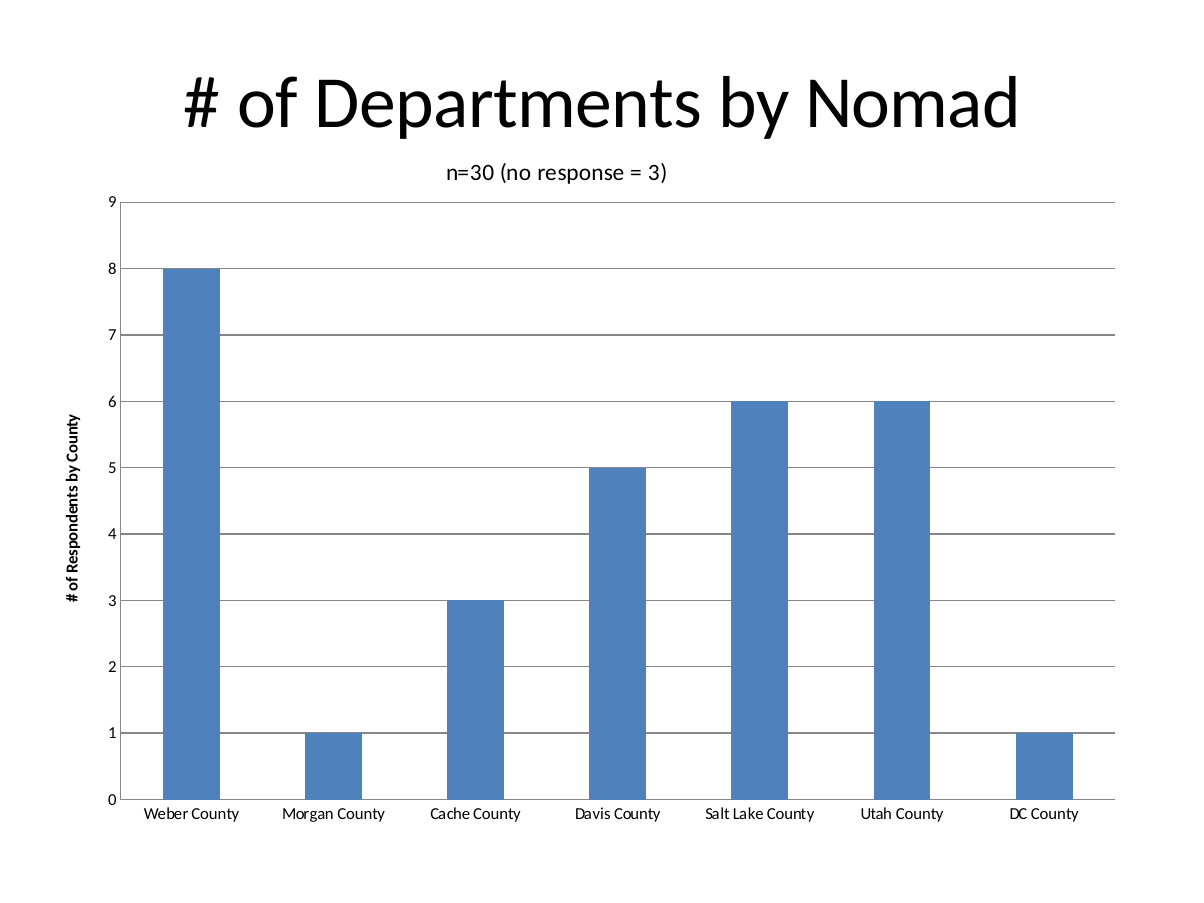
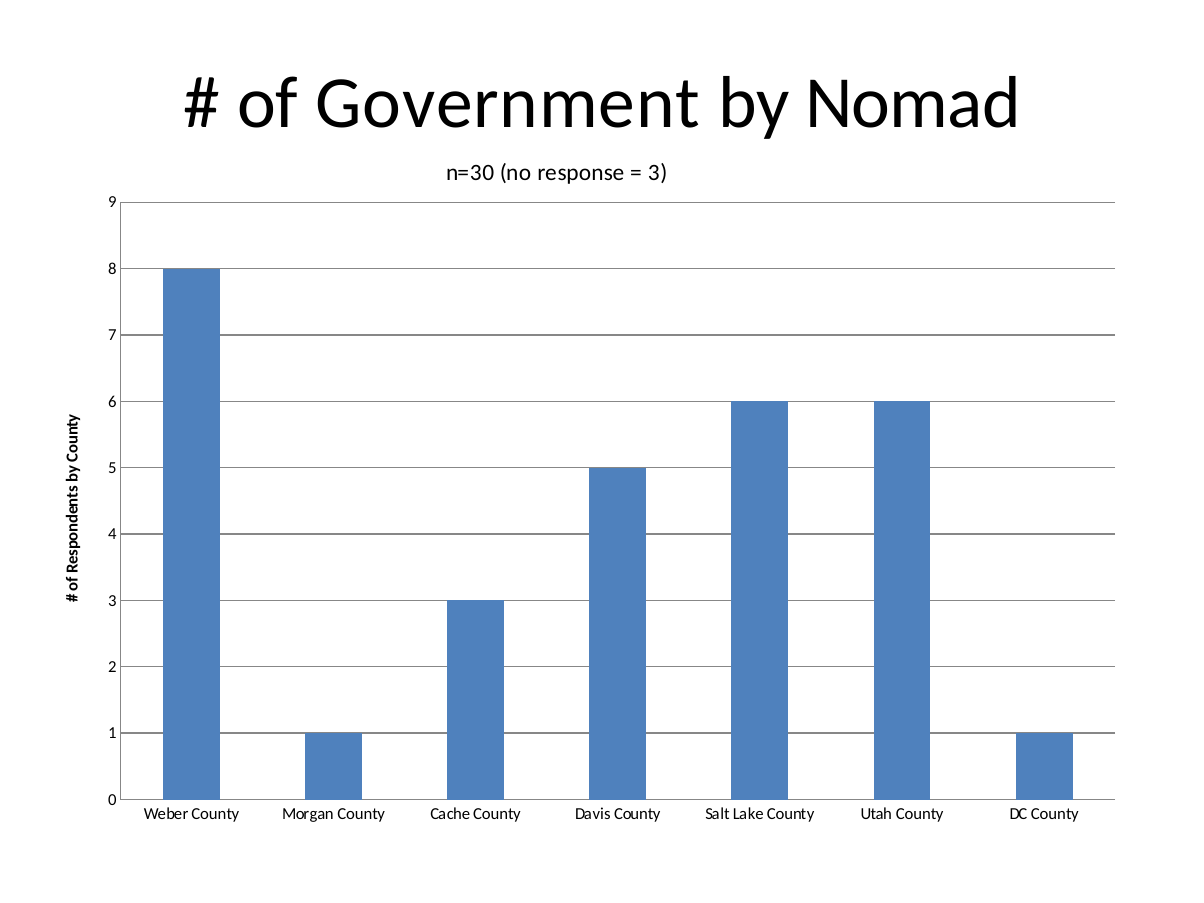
Departments: Departments -> Government (508, 103)
